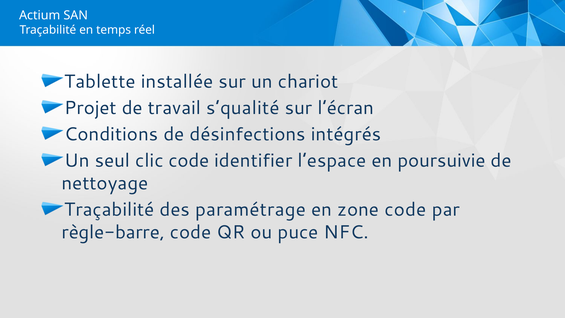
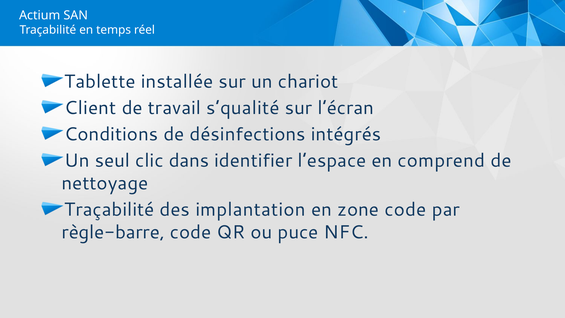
Projet: Projet -> Client (90, 108)
clic code: code -> dans (189, 161)
poursuivie: poursuivie -> comprend (441, 161)
paramétrage: paramétrage -> implantation (250, 209)
